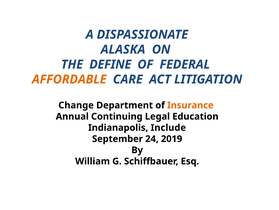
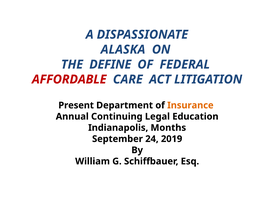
AFFORDABLE colour: orange -> red (69, 79)
Change: Change -> Present (76, 105)
Include: Include -> Months (168, 127)
